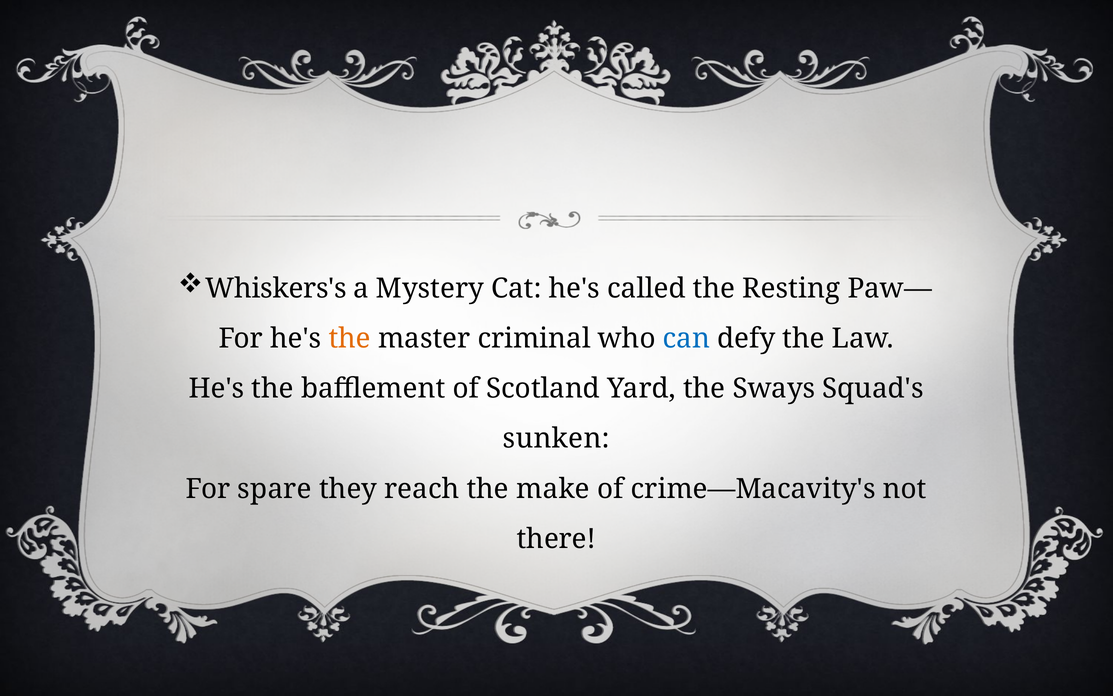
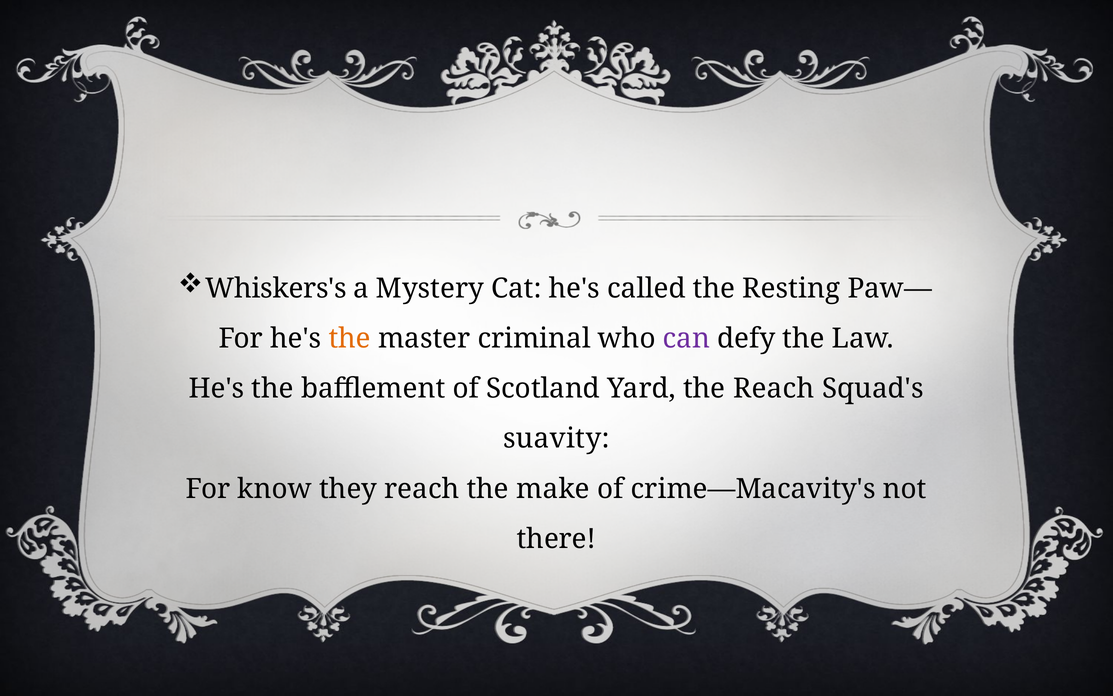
can colour: blue -> purple (686, 338)
the Sways: Sways -> Reach (774, 388)
sunken: sunken -> suavity (556, 438)
spare: spare -> know (275, 489)
